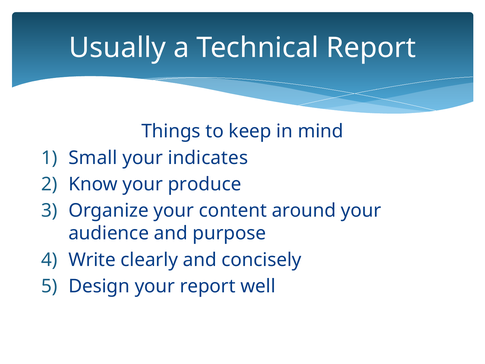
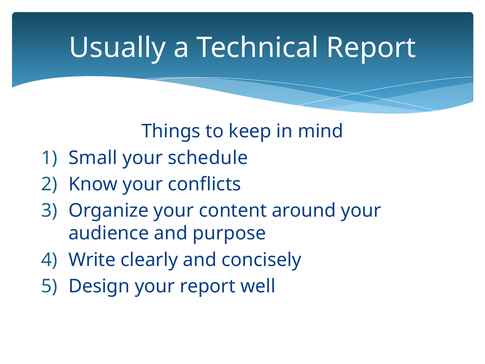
indicates: indicates -> schedule (208, 158)
produce: produce -> conflicts (204, 184)
